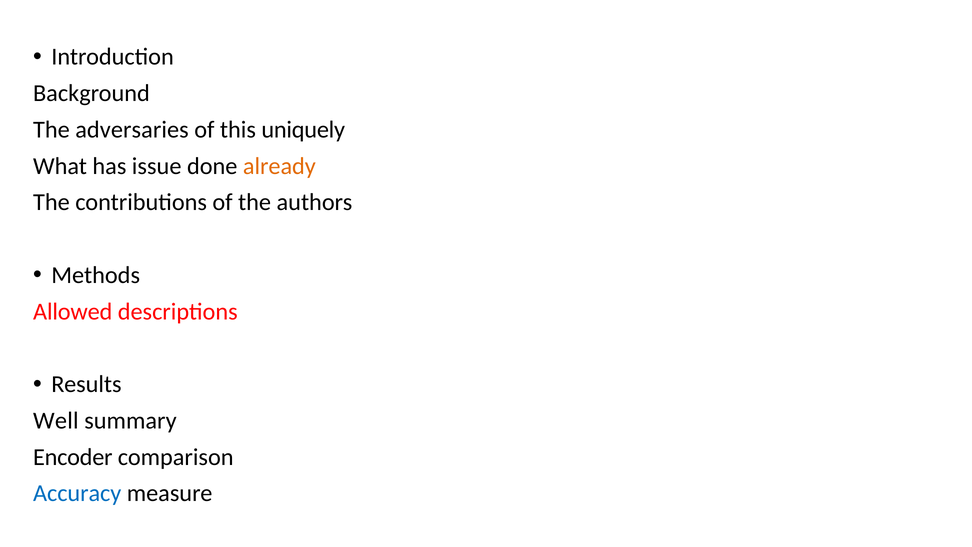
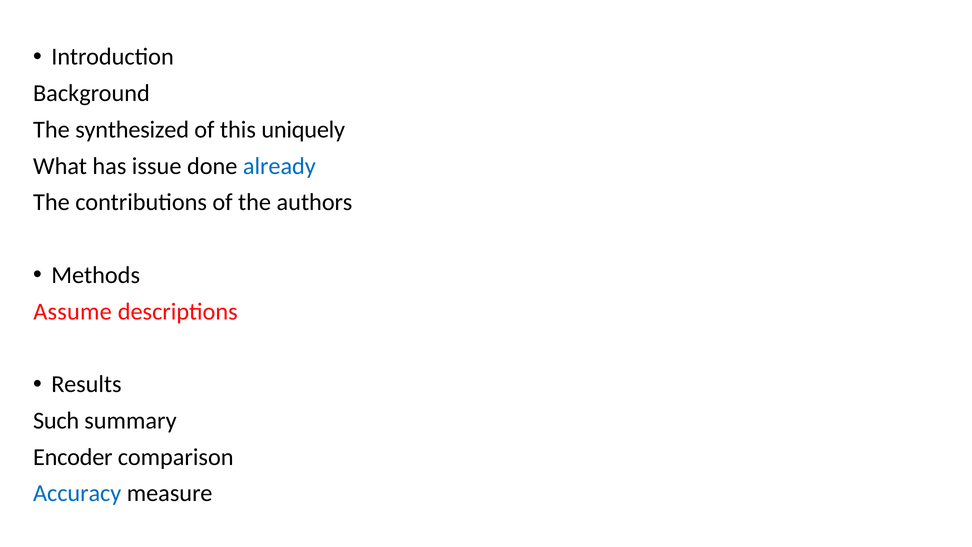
adversaries: adversaries -> synthesized (132, 130)
already colour: orange -> blue (279, 166)
Allowed: Allowed -> Assume (73, 311)
Well: Well -> Such (56, 421)
